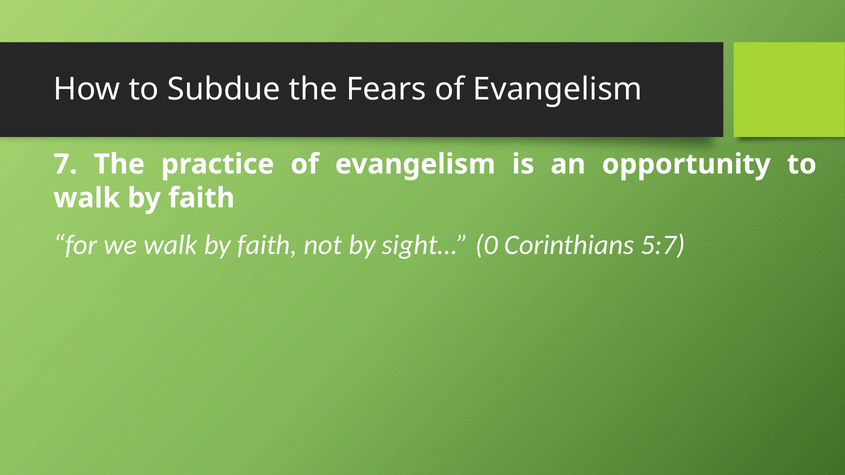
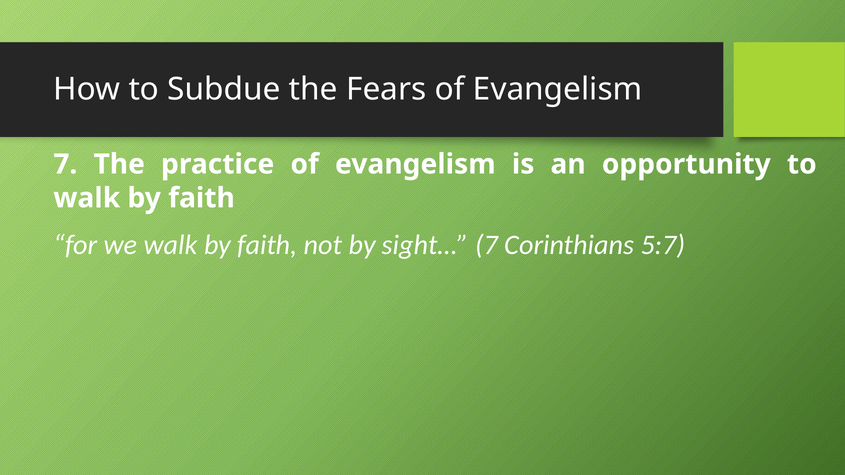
sight… 0: 0 -> 7 (487, 245)
